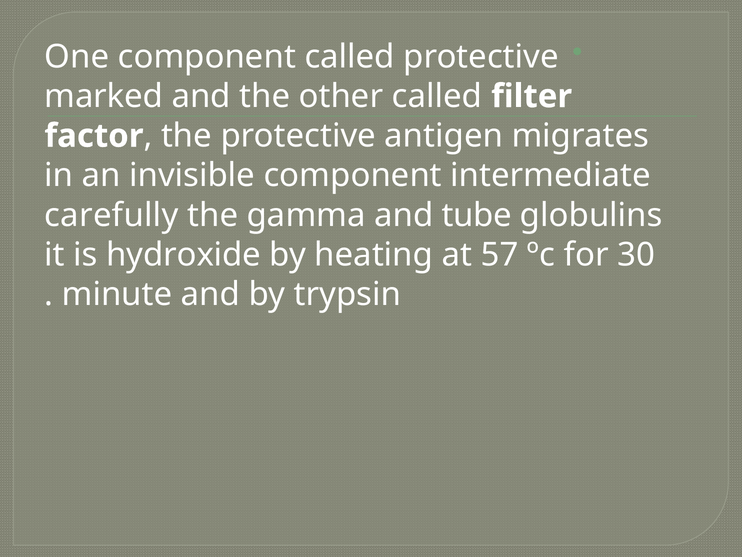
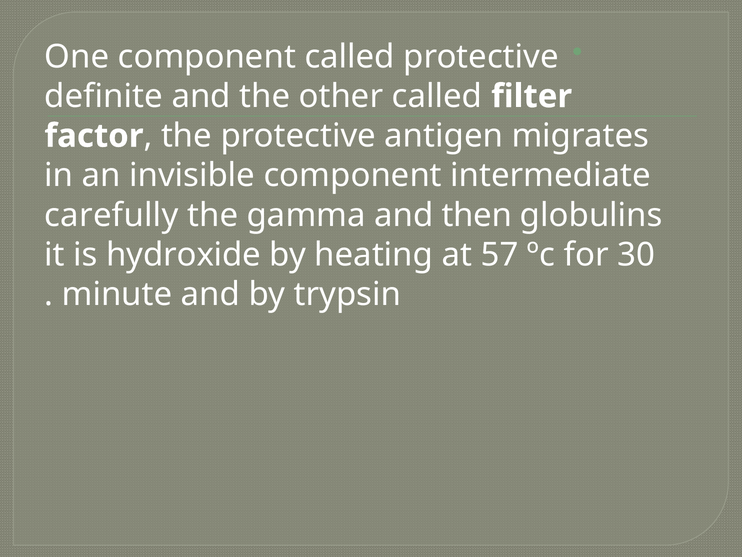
marked: marked -> definite (104, 96)
tube: tube -> then (477, 215)
